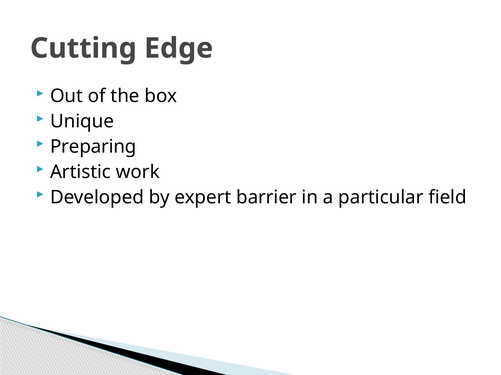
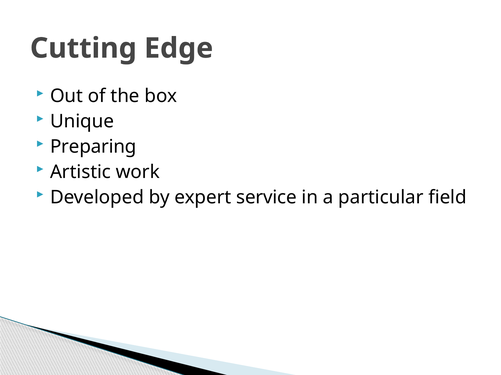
barrier: barrier -> service (266, 198)
